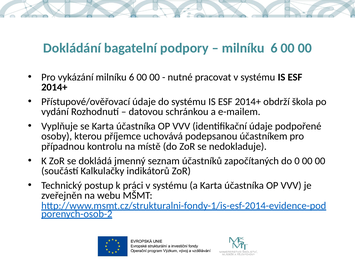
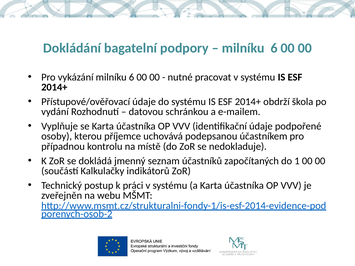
0: 0 -> 1 (297, 161)
